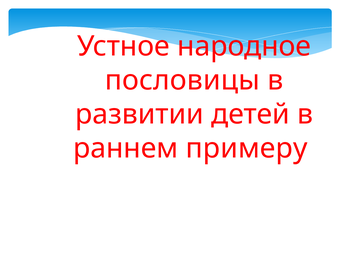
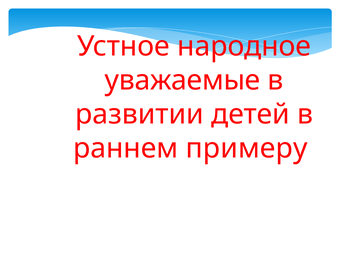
пословицы: пословицы -> уважаемые (183, 80)
